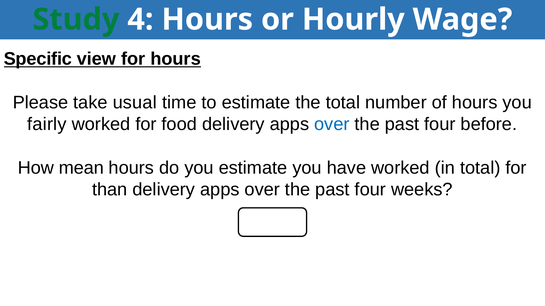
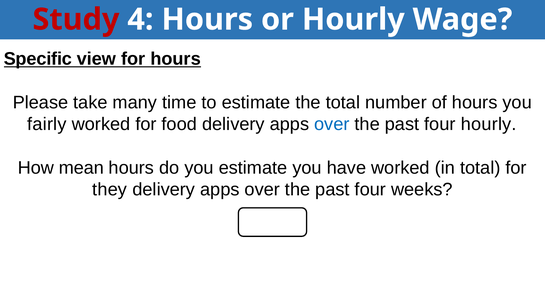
Study colour: green -> red (76, 20)
usual: usual -> many (135, 103)
four before: before -> hourly (489, 124)
than: than -> they (110, 190)
